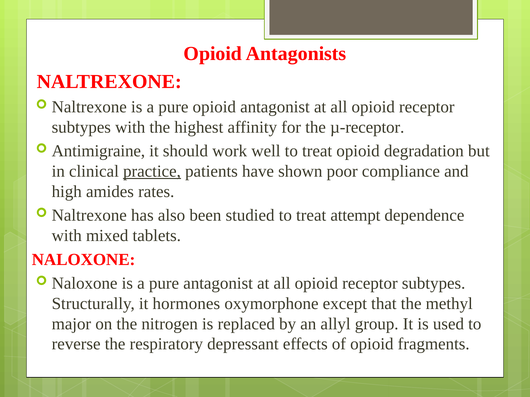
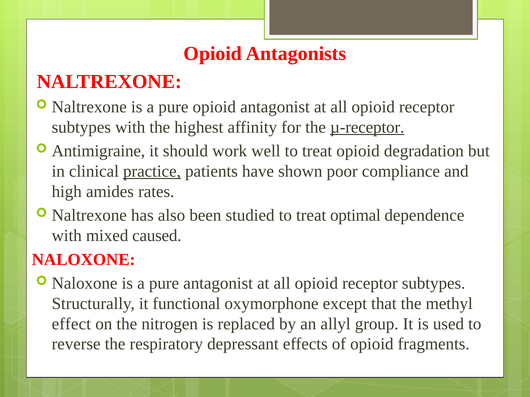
µ-receptor underline: none -> present (367, 127)
attempt: attempt -> optimal (355, 216)
tablets: tablets -> caused (157, 236)
hormones: hormones -> functional (186, 304)
major: major -> effect (71, 324)
